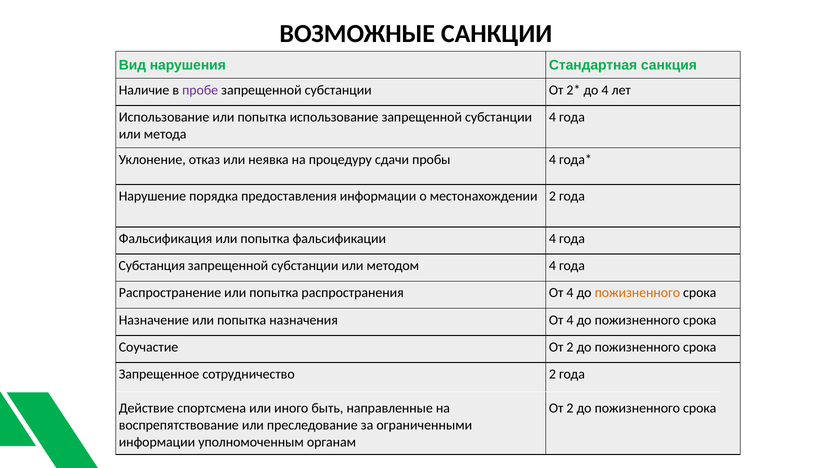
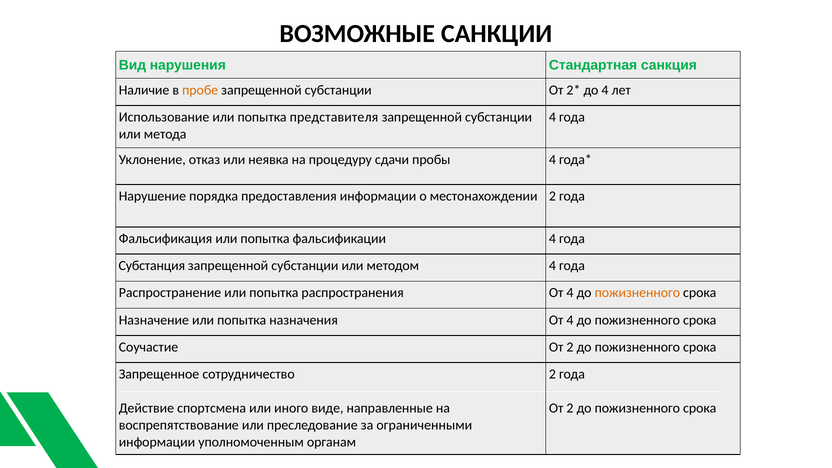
пробе colour: purple -> orange (200, 90)
попытка использование: использование -> представителя (334, 117)
быть: быть -> виде (327, 408)
